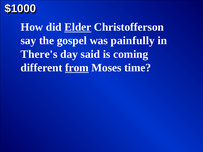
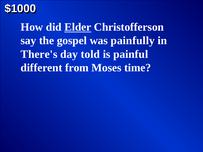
said: said -> told (90, 54)
coming: coming -> painful (131, 54)
from underline: present -> none (77, 68)
